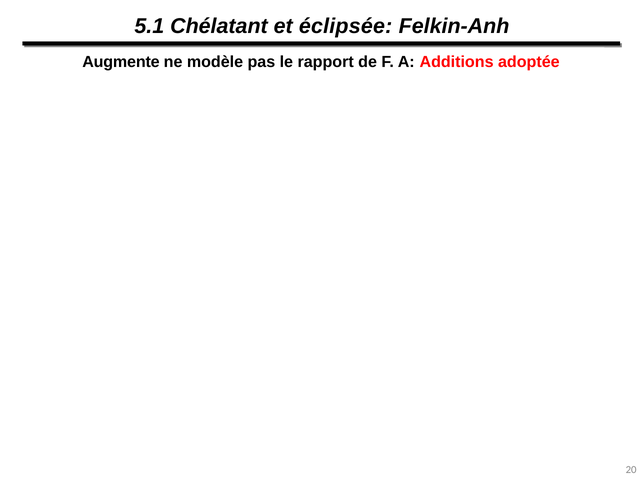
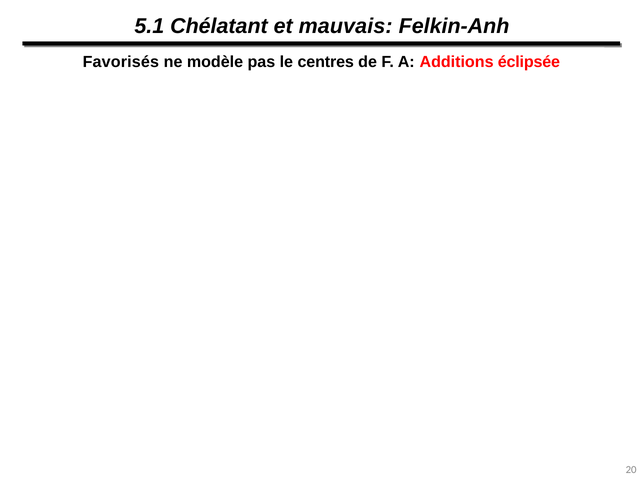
éclipsée: éclipsée -> mauvais (346, 26)
Augmente: Augmente -> Favorisés (121, 62)
rapport: rapport -> centres (326, 62)
adoptée: adoptée -> éclipsée (529, 62)
